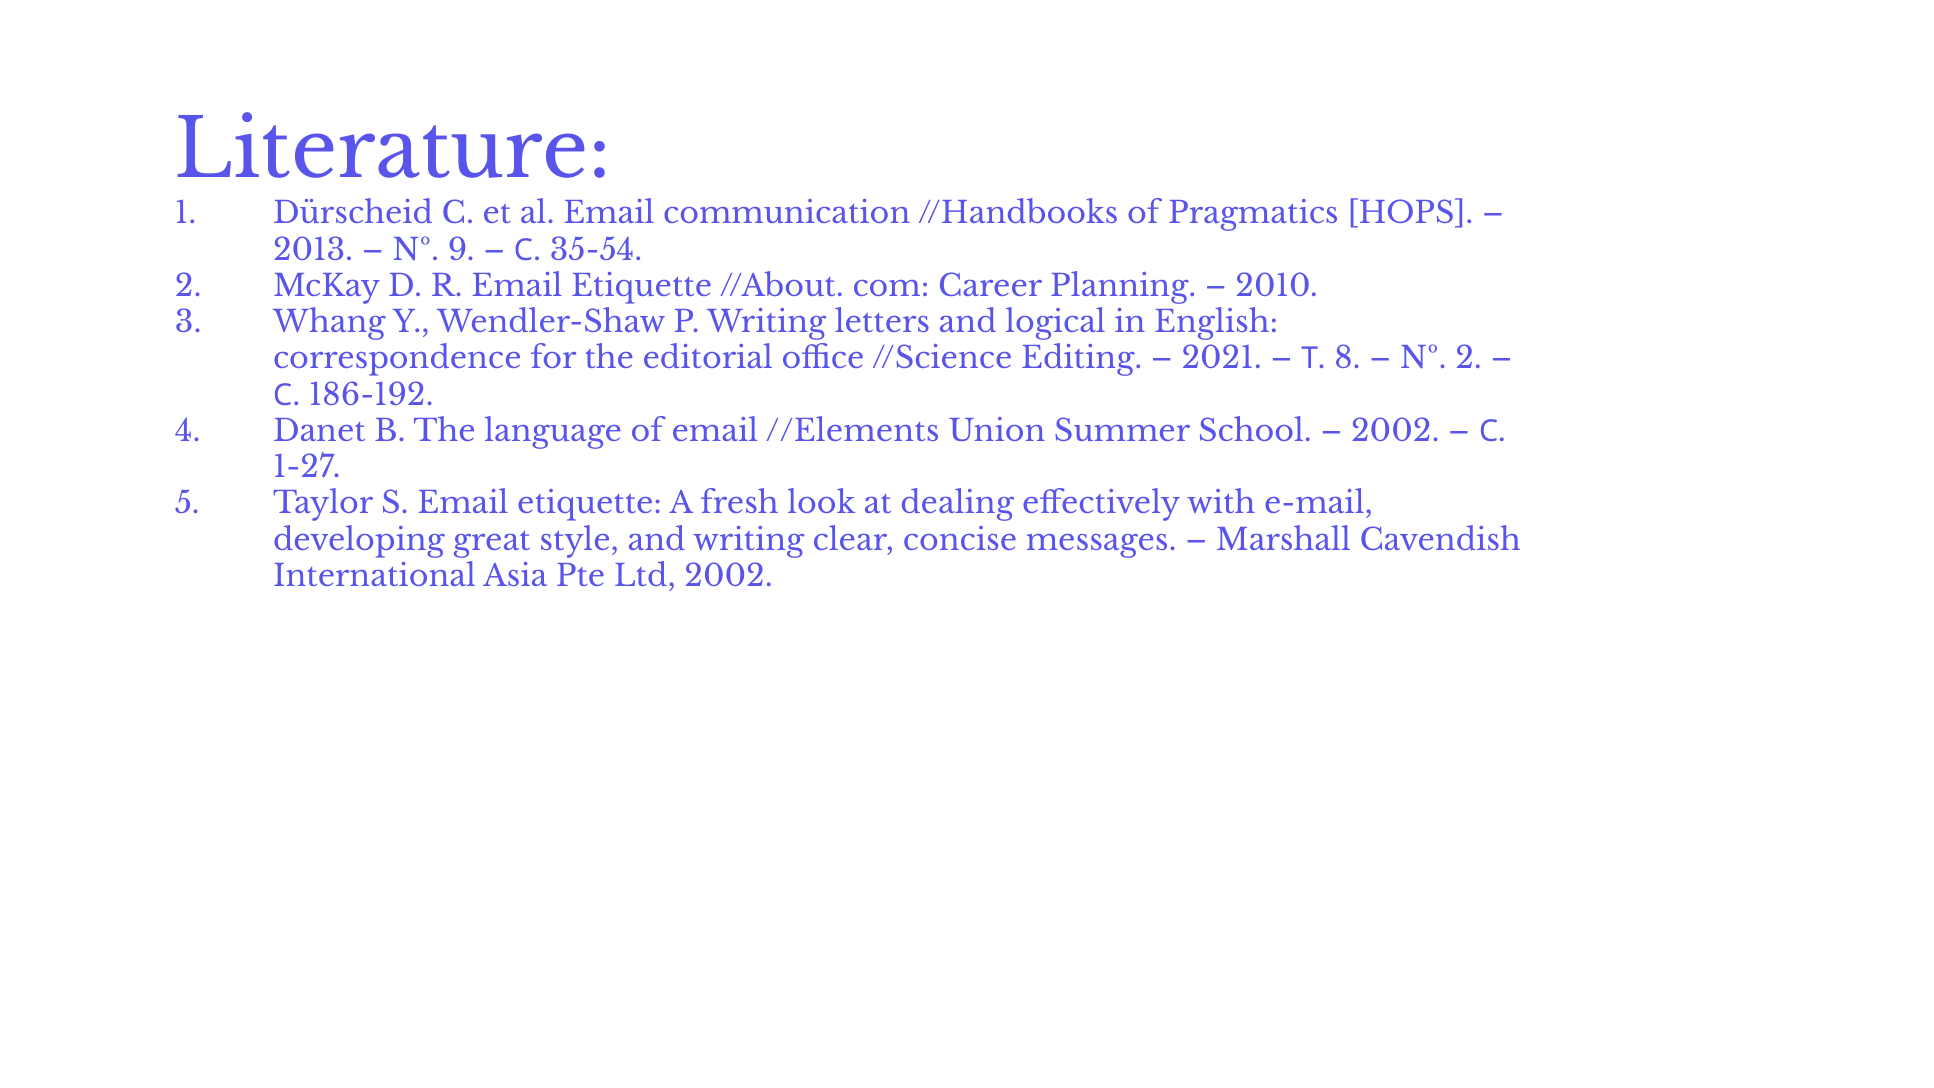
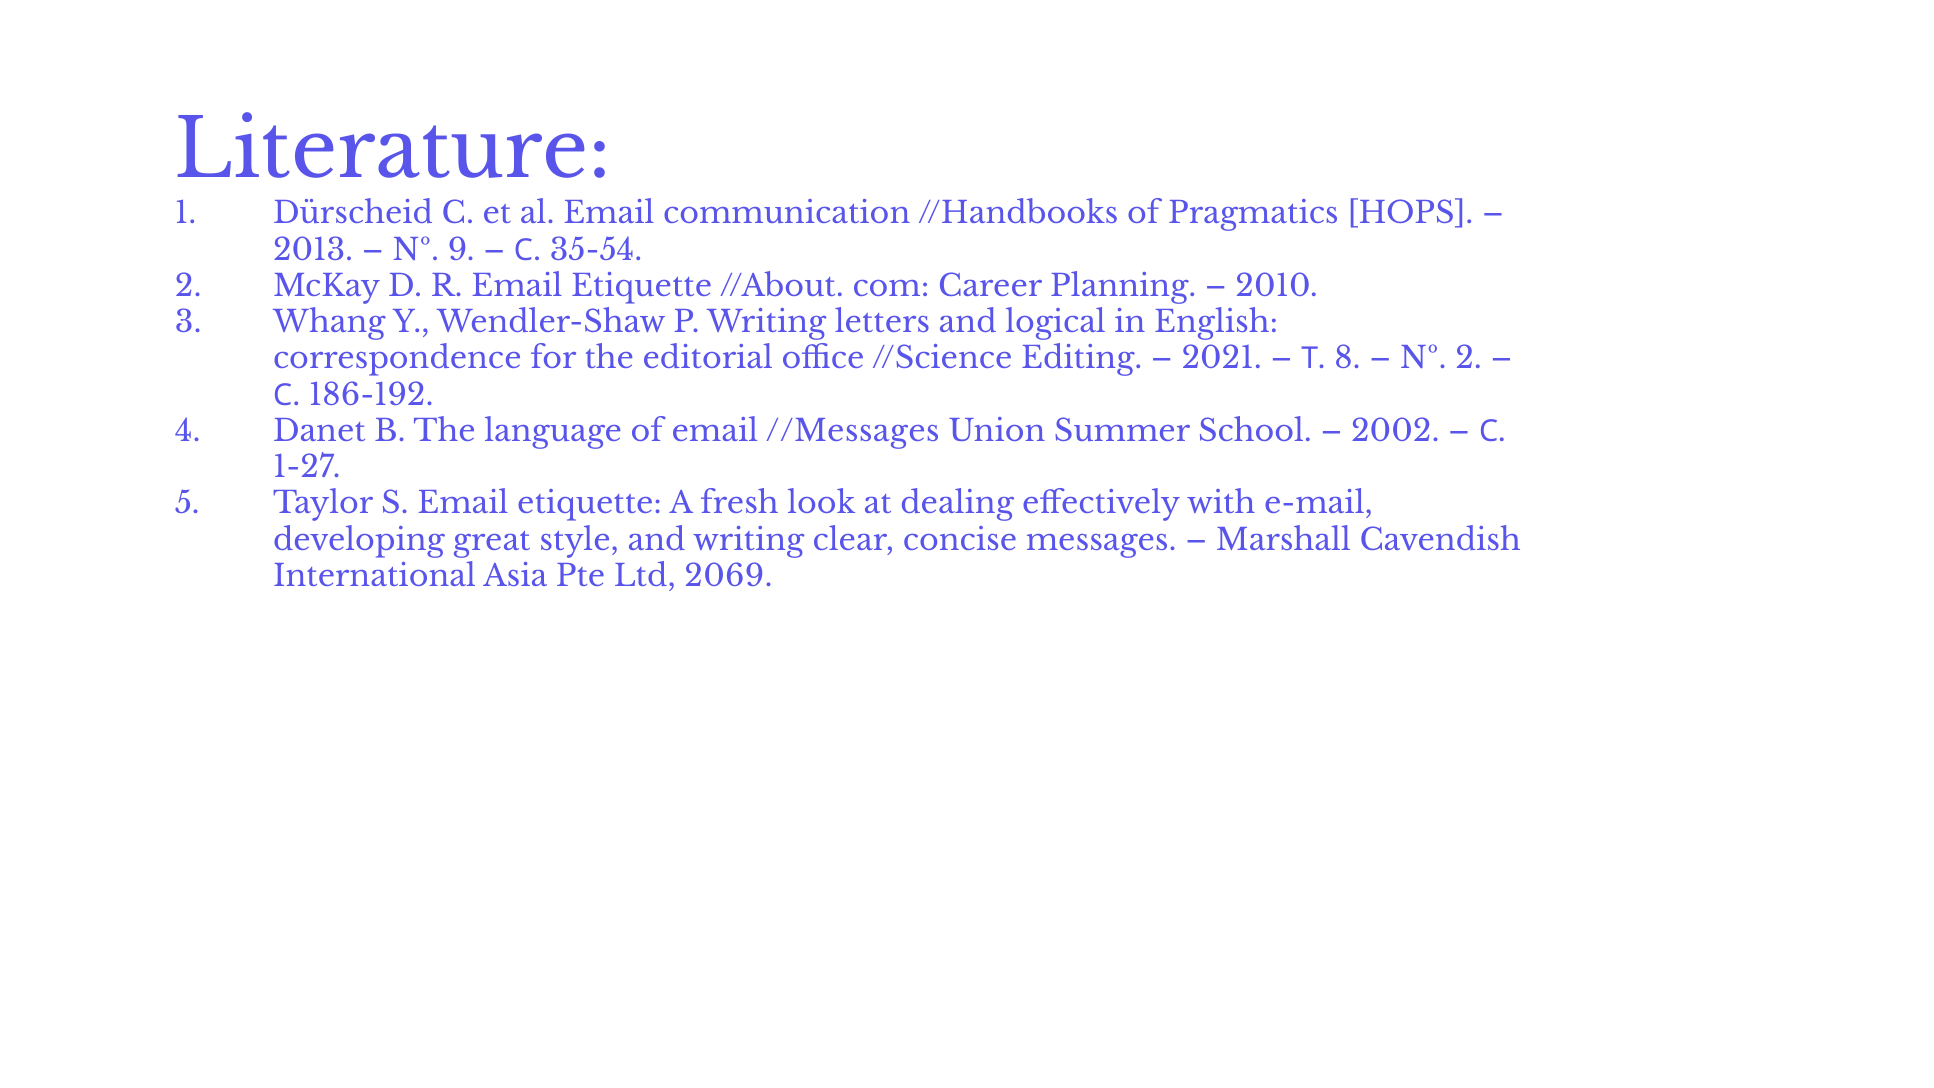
//Elements: //Elements -> //Messages (853, 431)
Ltd 2002: 2002 -> 2069 (728, 576)
